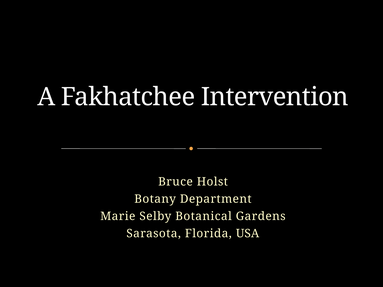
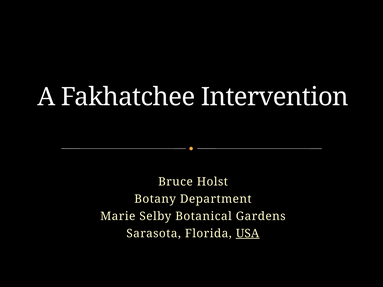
USA underline: none -> present (248, 234)
